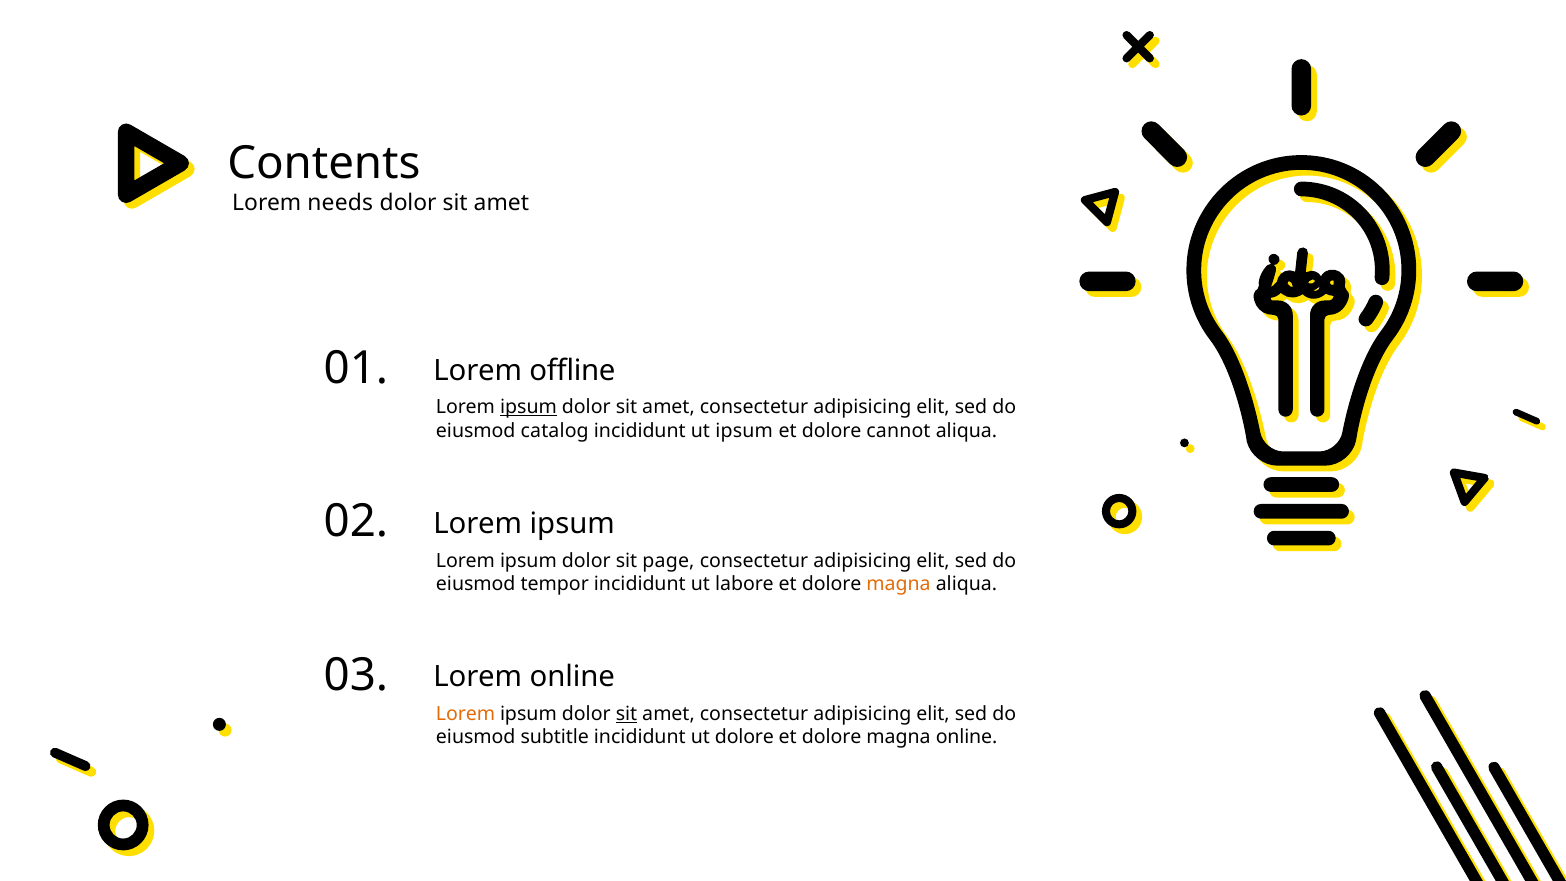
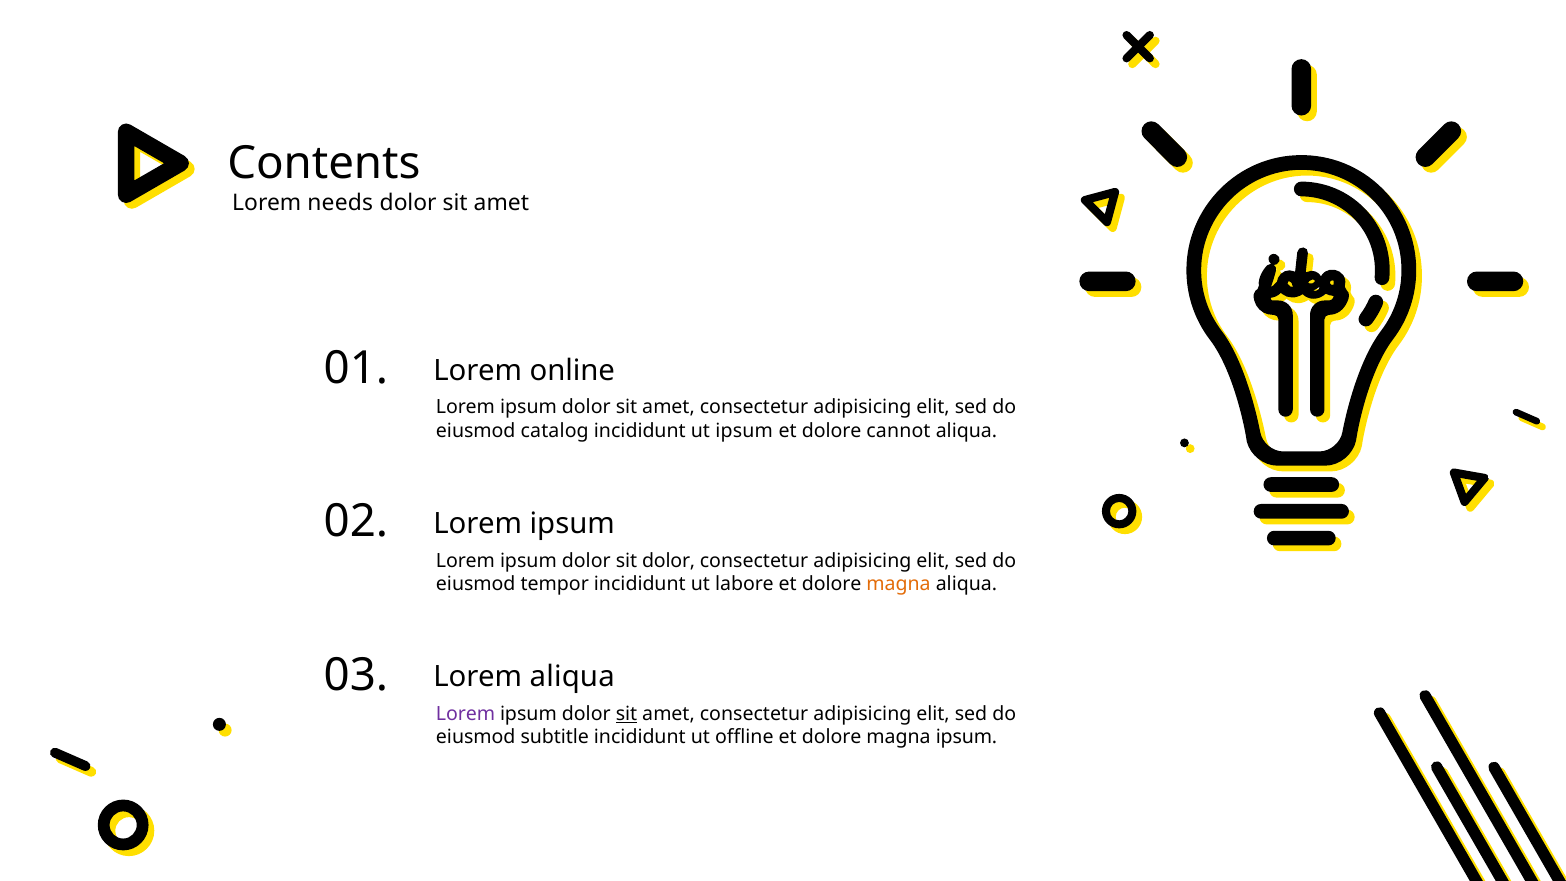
offline: offline -> online (572, 370)
ipsum underline: present -> none (529, 407)
sit page: page -> dolor (669, 560)
Lorem online: online -> aliqua (572, 677)
Lorem colour: orange -> purple (466, 714)
ut dolore: dolore -> offline (744, 737)
magna online: online -> ipsum (966, 737)
